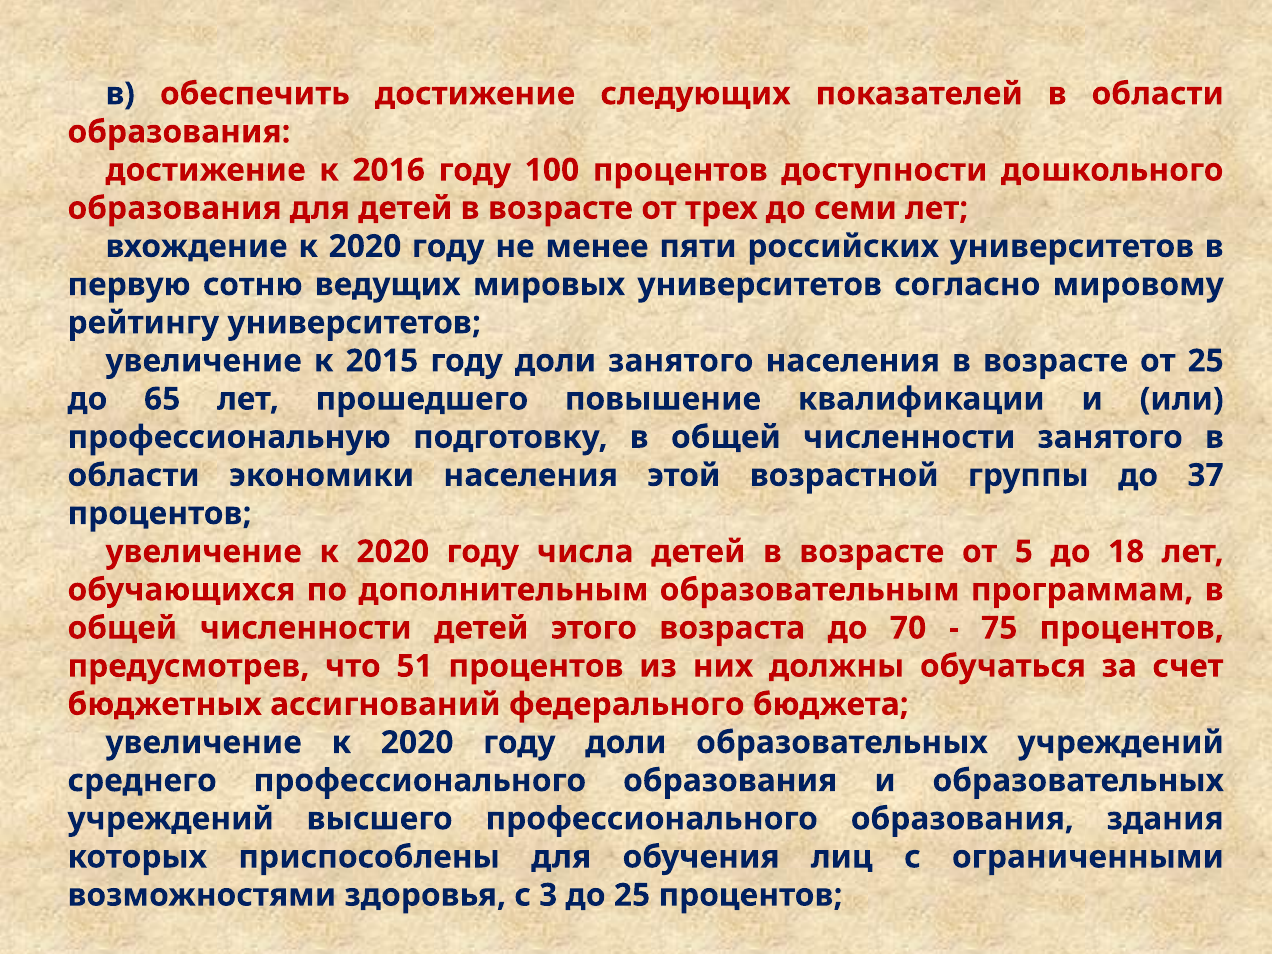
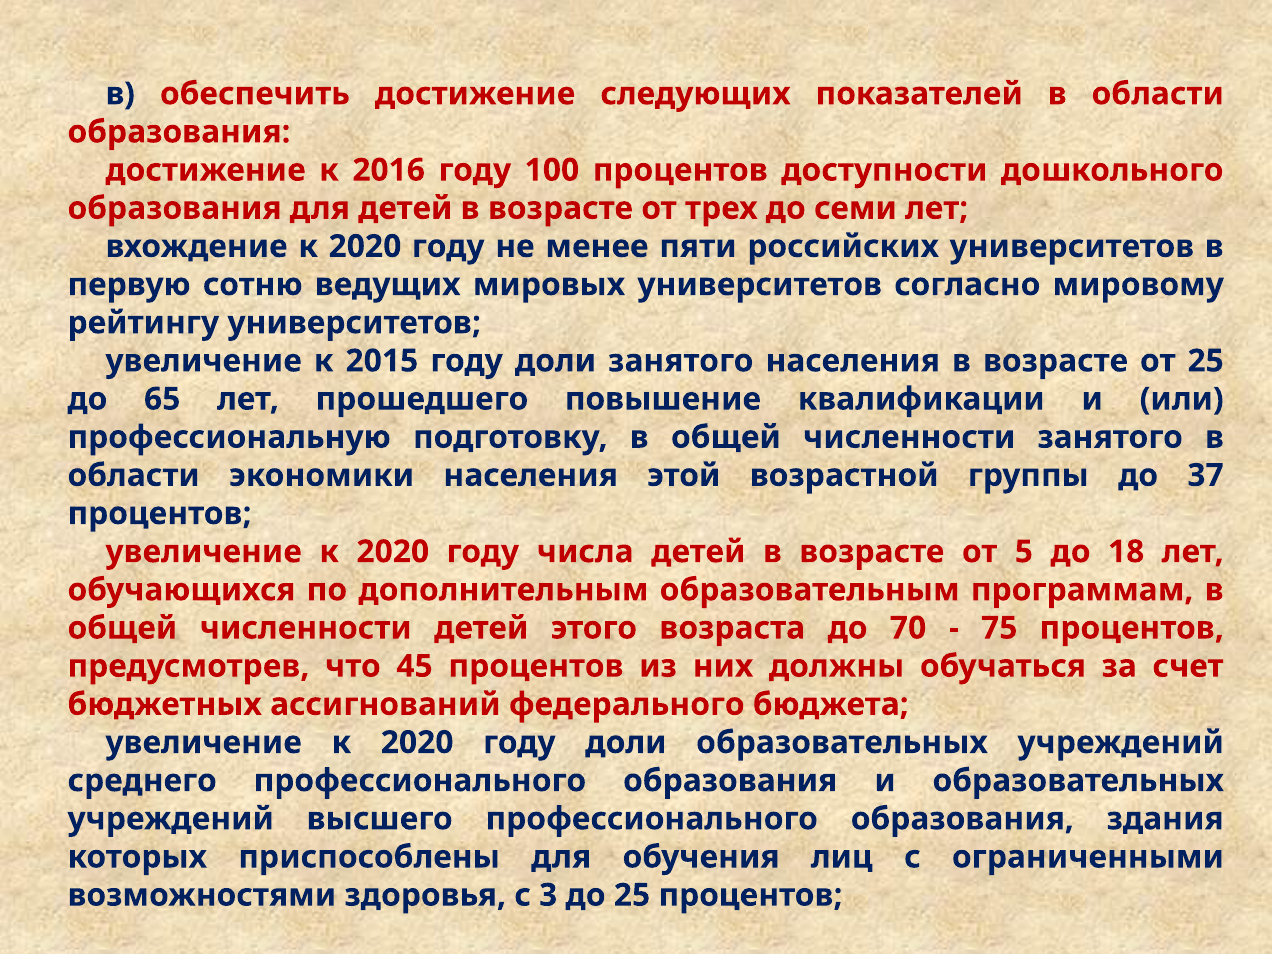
51: 51 -> 45 (415, 666)
